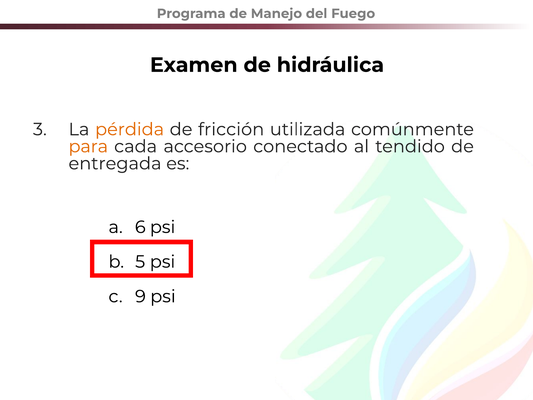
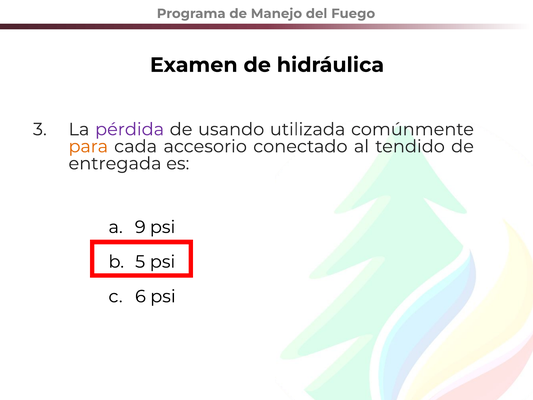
pérdida colour: orange -> purple (130, 129)
fricción: fricción -> usando (231, 129)
6: 6 -> 9 (140, 227)
9: 9 -> 6 (140, 296)
